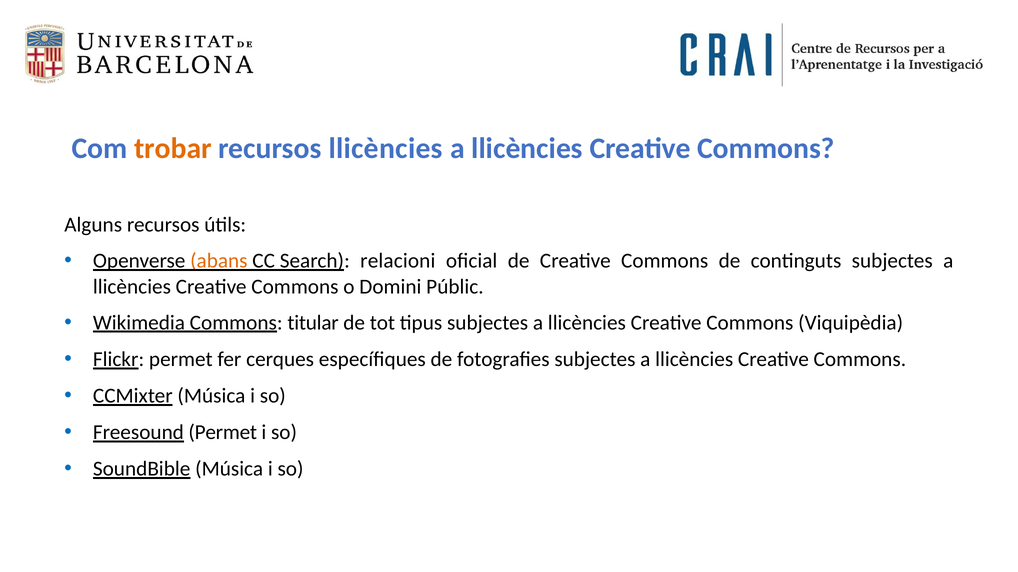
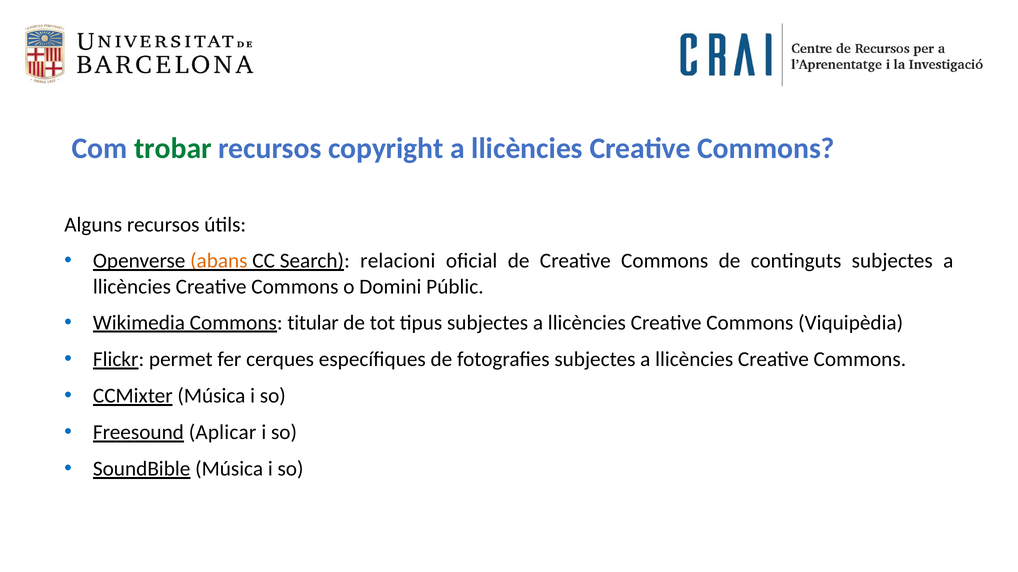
trobar colour: orange -> green (173, 148)
recursos llicències: llicències -> copyright (386, 148)
Freesound Permet: Permet -> Aplicar (223, 433)
